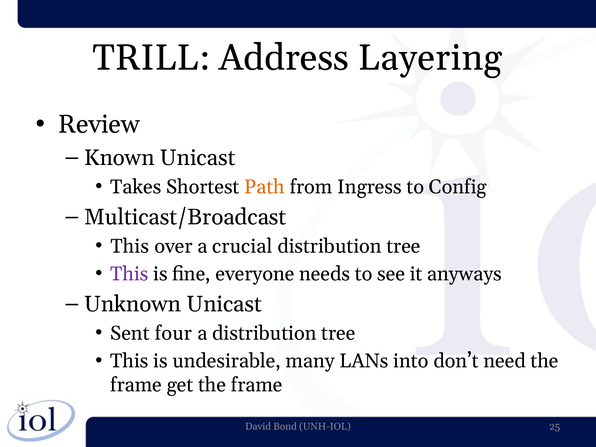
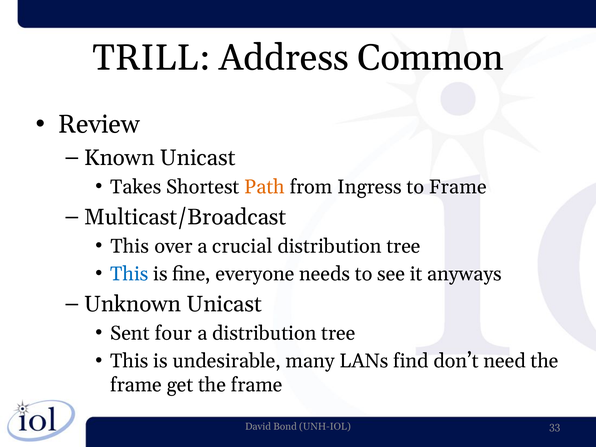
Layering: Layering -> Common (431, 58)
to Config: Config -> Frame (458, 187)
This colour: purple -> blue (129, 274)
into: into -> find (411, 361)
25: 25 -> 33 (555, 427)
